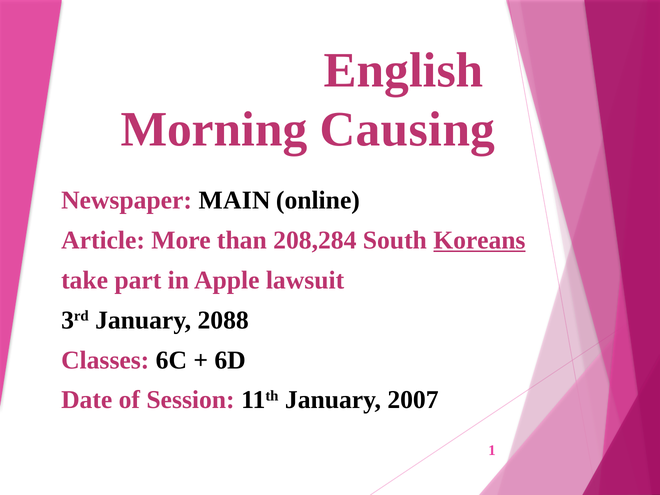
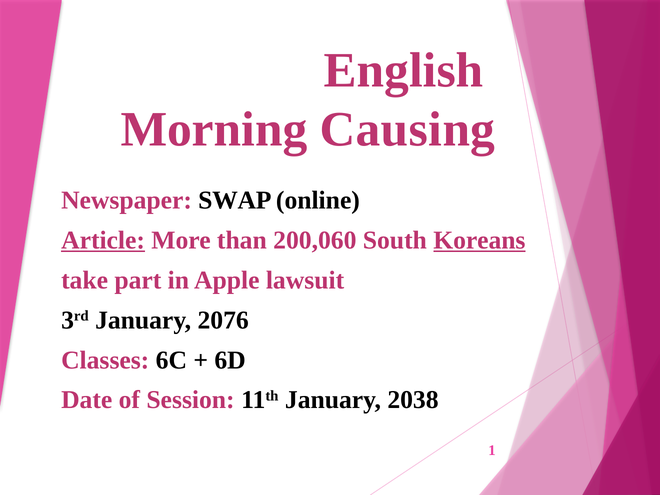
MAIN: MAIN -> SWAP (235, 200)
Article underline: none -> present (103, 240)
208,284: 208,284 -> 200,060 (315, 240)
2088: 2088 -> 2076 (223, 320)
2007: 2007 -> 2038 (413, 400)
